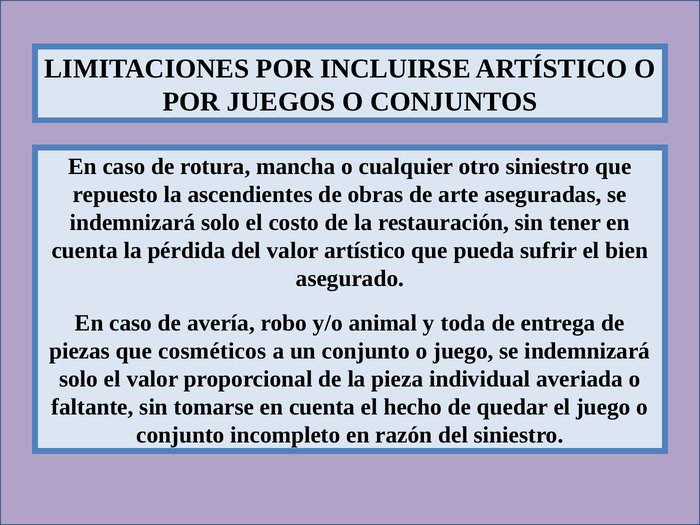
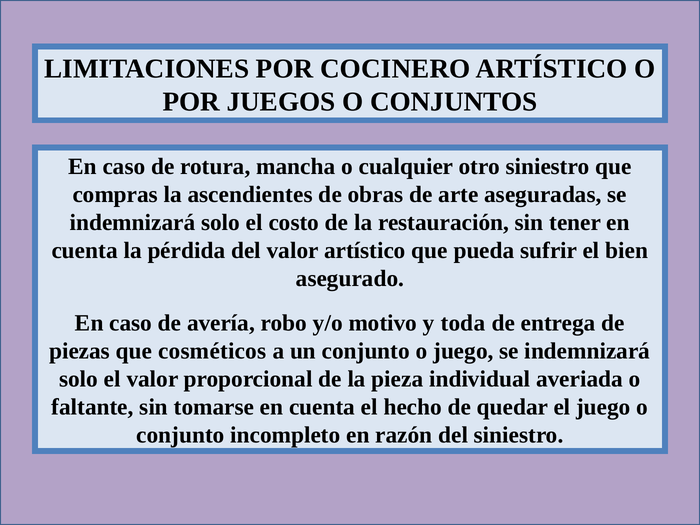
INCLUIRSE: INCLUIRSE -> COCINERO (395, 69)
repuesto: repuesto -> compras (115, 195)
animal: animal -> motivo (383, 323)
